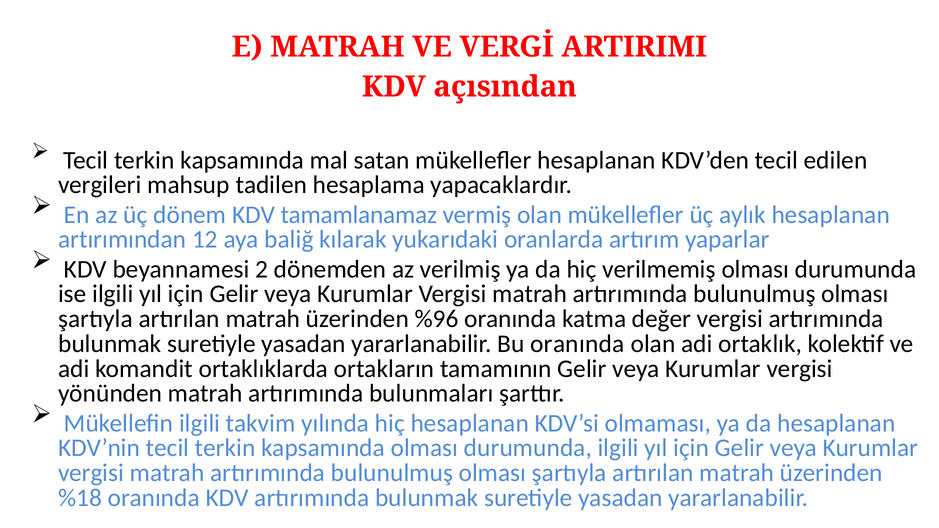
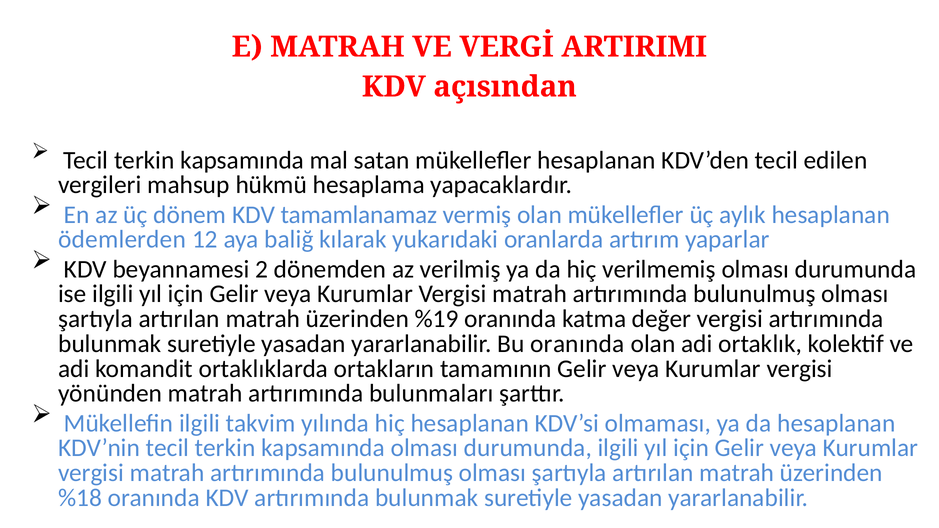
tadilen: tadilen -> hükmü (271, 185)
artırımından: artırımından -> ödemlerden (122, 240)
%96: %96 -> %19 (437, 319)
